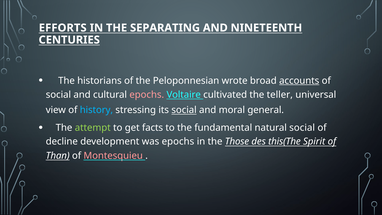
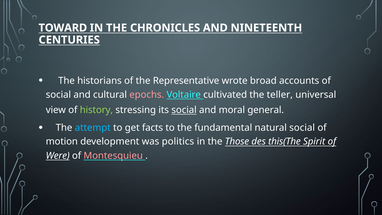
EFFORTS: EFFORTS -> TOWARD (63, 28)
SEPARATING: SEPARATING -> CHRONICLES (165, 28)
Peloponnesian: Peloponnesian -> Representative (186, 81)
accounts underline: present -> none (299, 81)
history colour: light blue -> light green (96, 110)
attempt colour: light green -> light blue (93, 128)
decline: decline -> motion (62, 141)
was epochs: epochs -> politics (178, 141)
Than: Than -> Were (58, 156)
